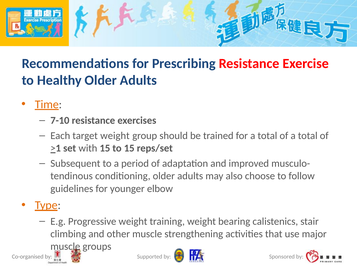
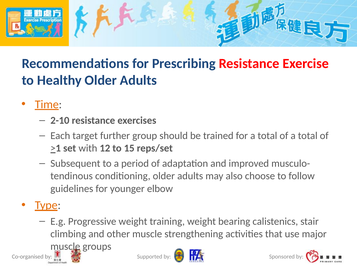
7-10: 7-10 -> 2-10 (60, 120)
target weight: weight -> further (115, 136)
with 15: 15 -> 12 (105, 148)
